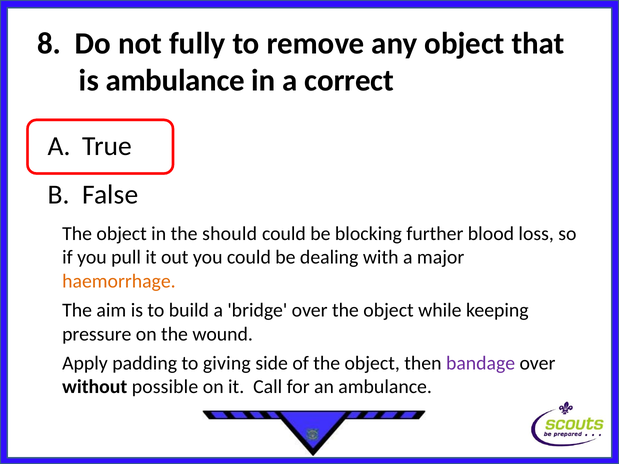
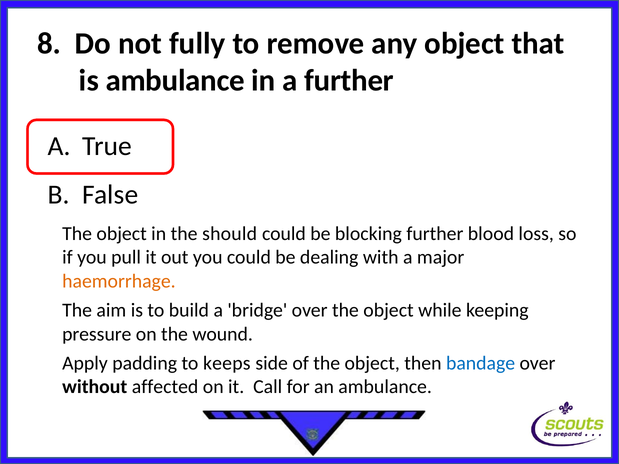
a correct: correct -> further (349, 81)
giving: giving -> keeps (227, 363)
bandage colour: purple -> blue (481, 363)
possible: possible -> affected (165, 387)
